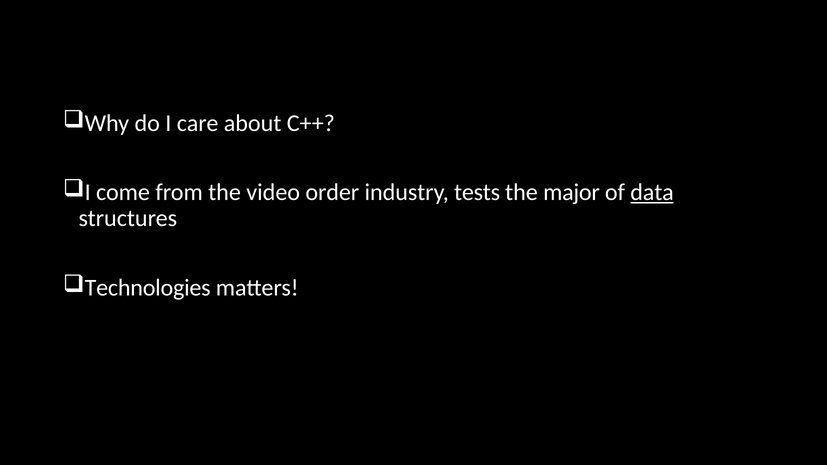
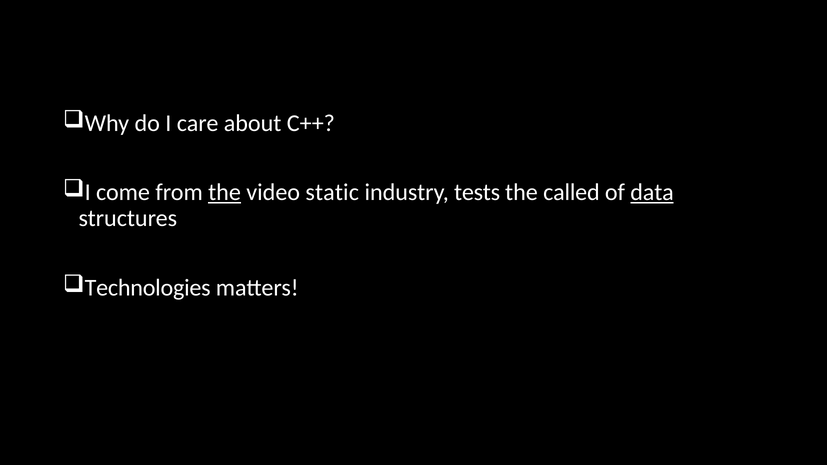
the underline: none -> present (225, 193)
order: order -> static (332, 193)
major: major -> called (571, 193)
